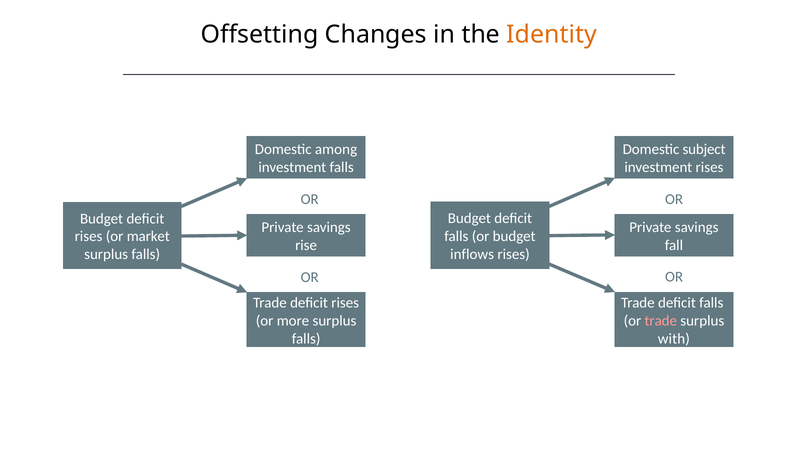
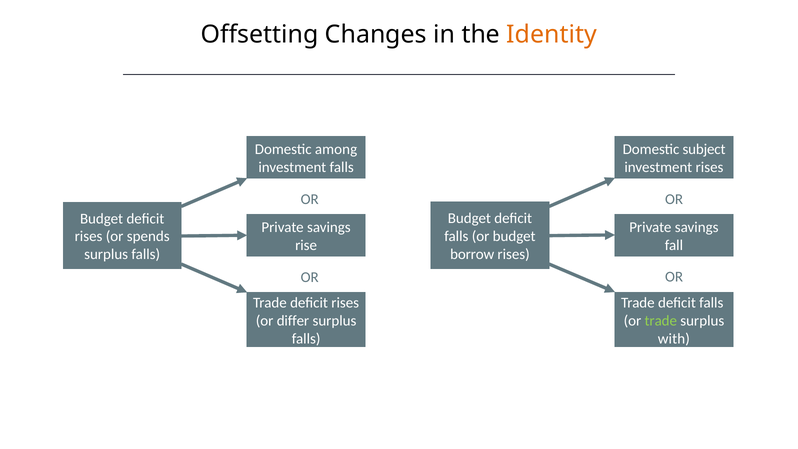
market: market -> spends (148, 236)
inflows: inflows -> borrow (472, 254)
more: more -> differ (293, 321)
trade colour: pink -> light green (661, 321)
